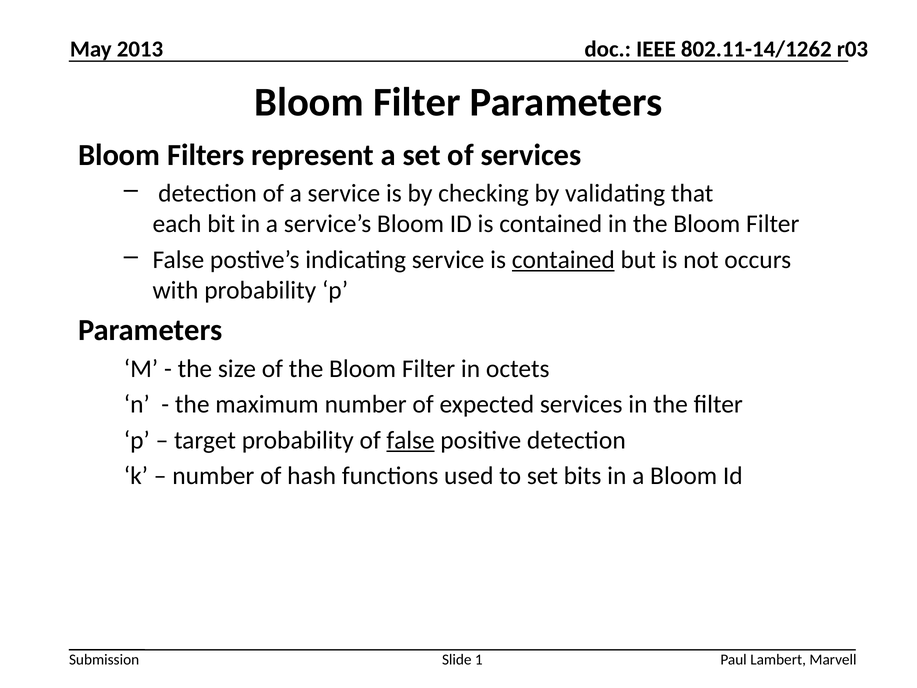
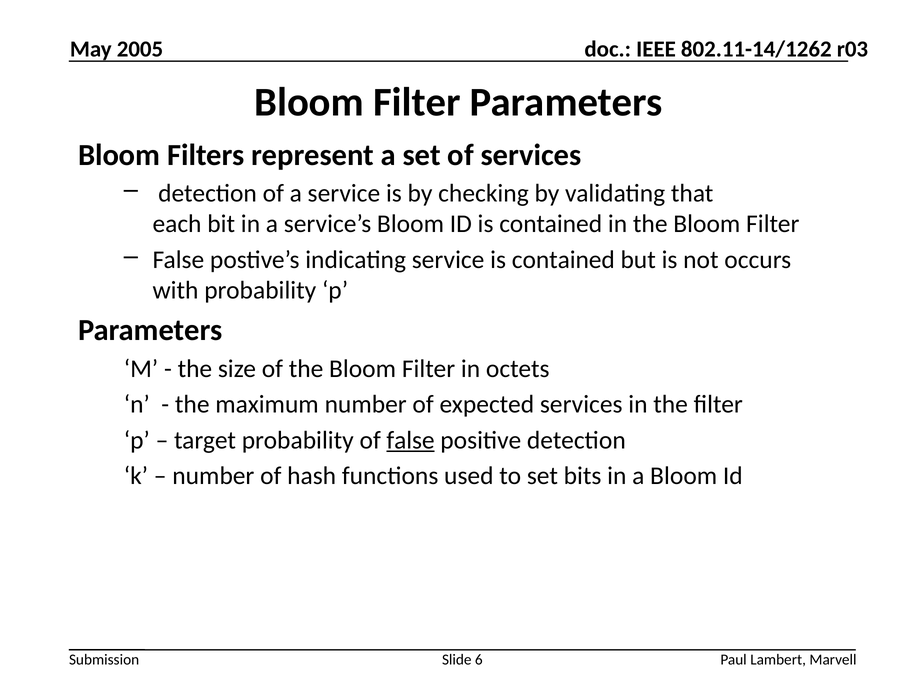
2013: 2013 -> 2005 (140, 49)
contained underline: present -> none (563, 260)
1: 1 -> 6 (479, 660)
